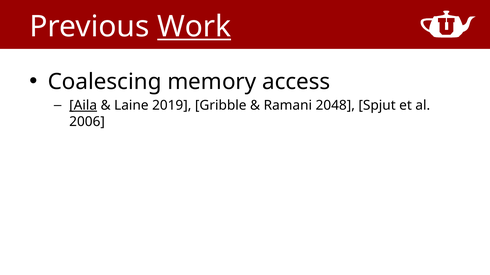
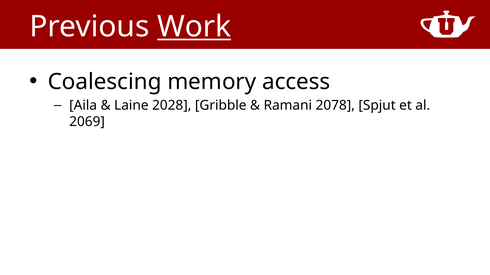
Aila underline: present -> none (83, 106)
2019: 2019 -> 2028 (172, 106)
2048: 2048 -> 2078 (335, 106)
2006: 2006 -> 2069 (87, 122)
